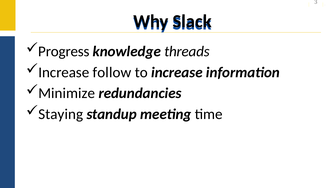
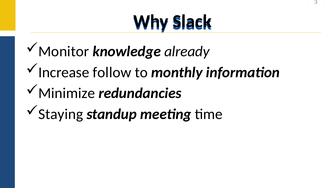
Progress: Progress -> Monitor (64, 51)
threads: threads -> already (187, 51)
to increase: increase -> monthly (177, 72)
